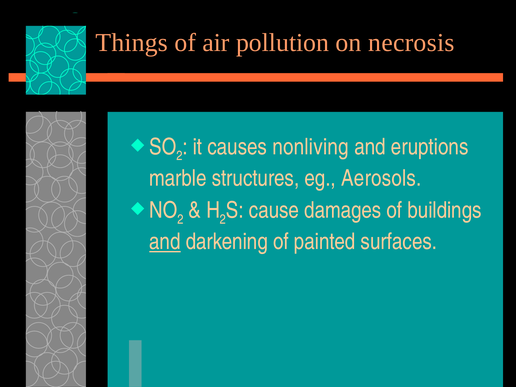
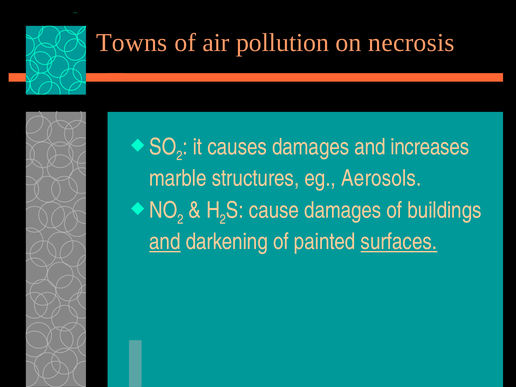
Things: Things -> Towns (132, 43)
causes nonliving: nonliving -> damages (311, 147)
eruptions: eruptions -> increases (430, 147)
surfaces underline: none -> present (399, 242)
